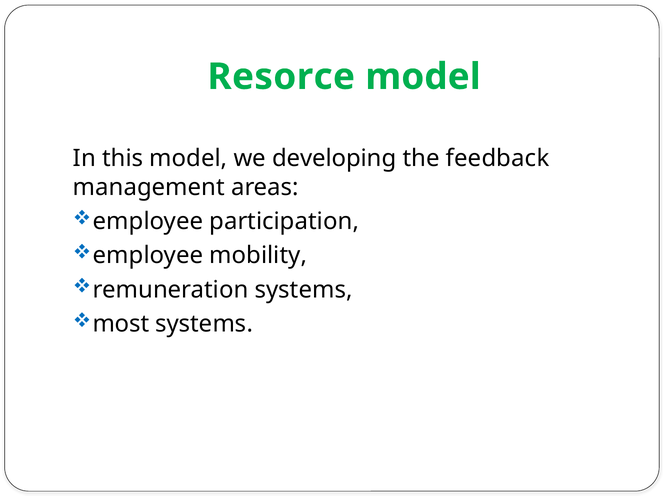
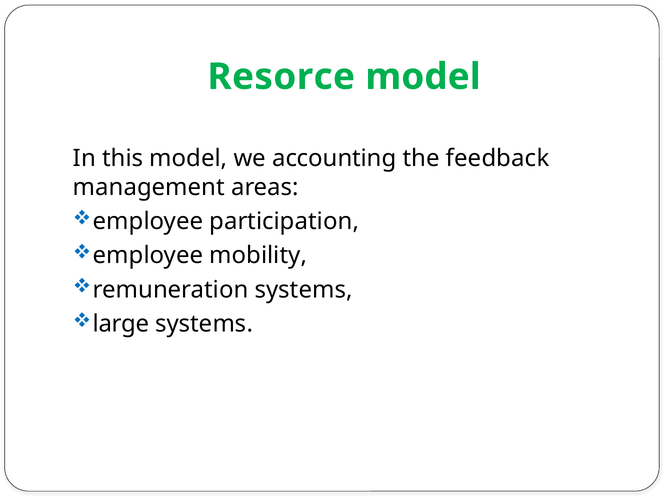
developing: developing -> accounting (334, 159)
most: most -> large (121, 324)
